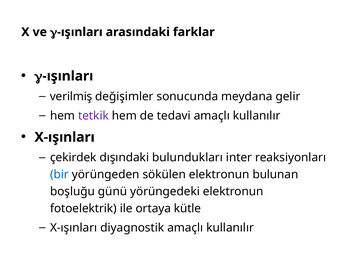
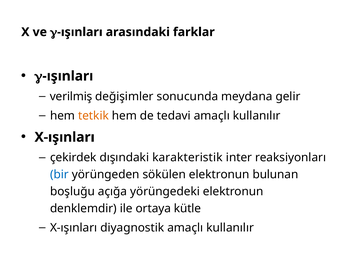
tetkik colour: purple -> orange (93, 116)
bulundukları: bulundukları -> karakteristik (187, 158)
günü: günü -> açığa (113, 192)
fotoelektrik: fotoelektrik -> denklemdir (83, 209)
